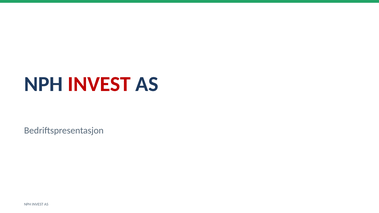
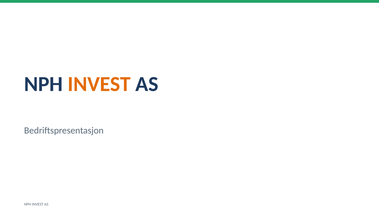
INVEST colour: red -> orange (99, 84)
